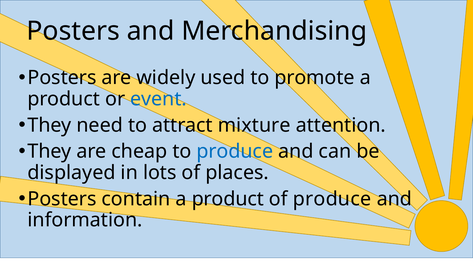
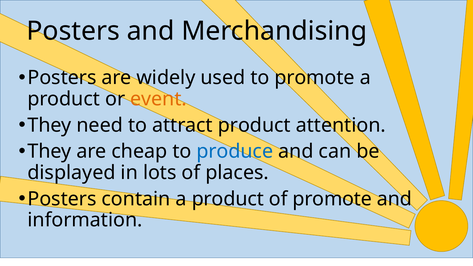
event colour: blue -> orange (158, 99)
attract mixture: mixture -> product (254, 125)
of produce: produce -> promote (332, 199)
